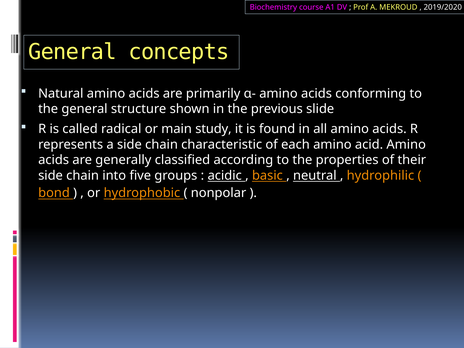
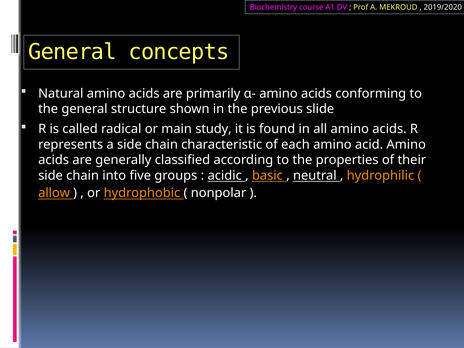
bond: bond -> allow (54, 193)
